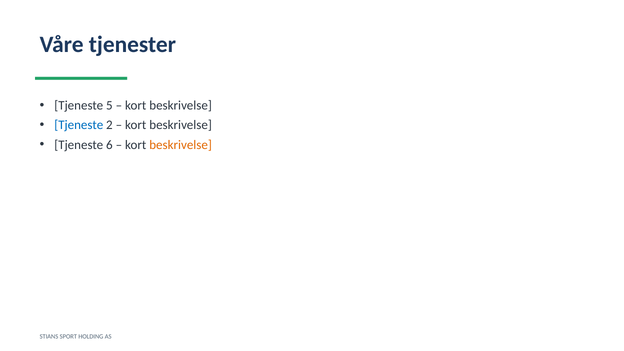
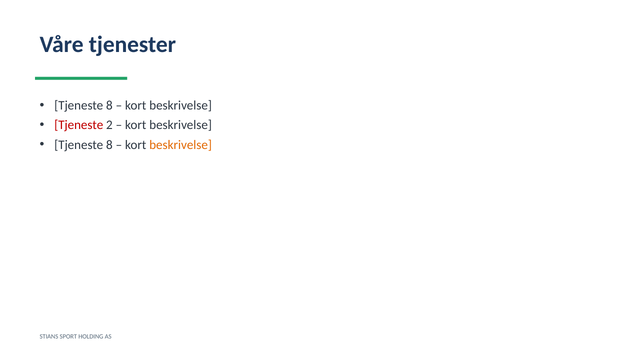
5: 5 -> 8 (109, 106)
Tjeneste colour: blue -> red (79, 125)
6: 6 -> 8 (109, 145)
